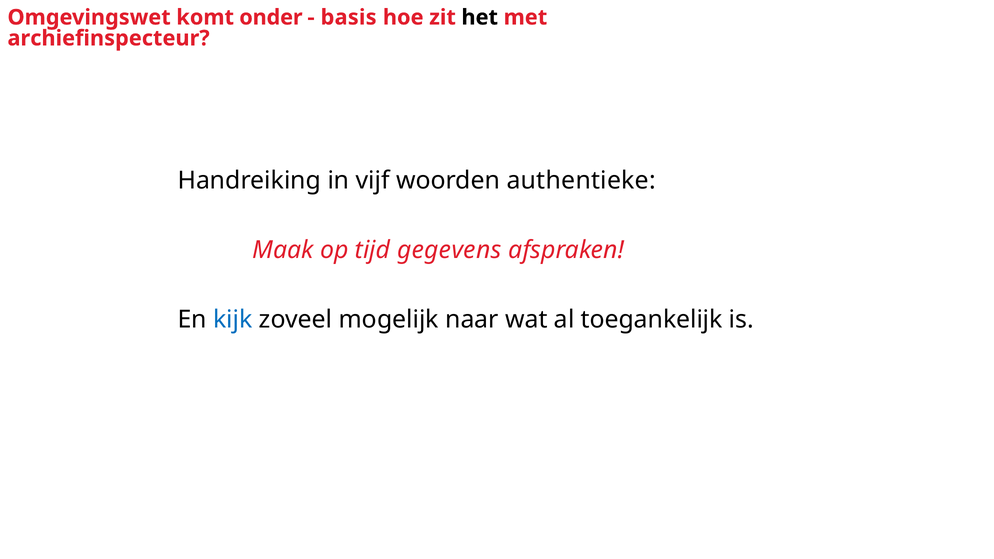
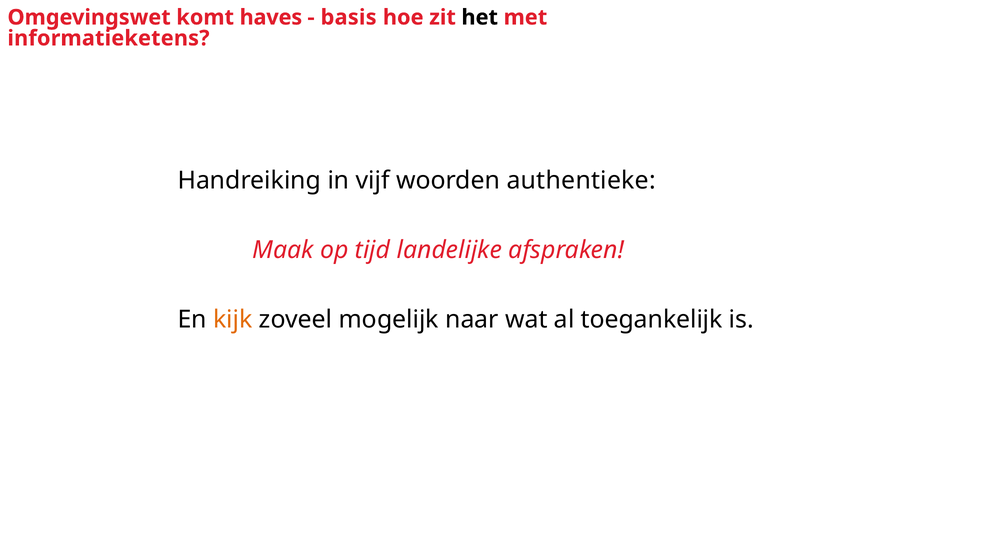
onder: onder -> haves (271, 17)
archiefinspecteur: archiefinspecteur -> informatieketens (108, 38)
gegevens: gegevens -> landelijke (449, 250)
kijk colour: blue -> orange (233, 319)
